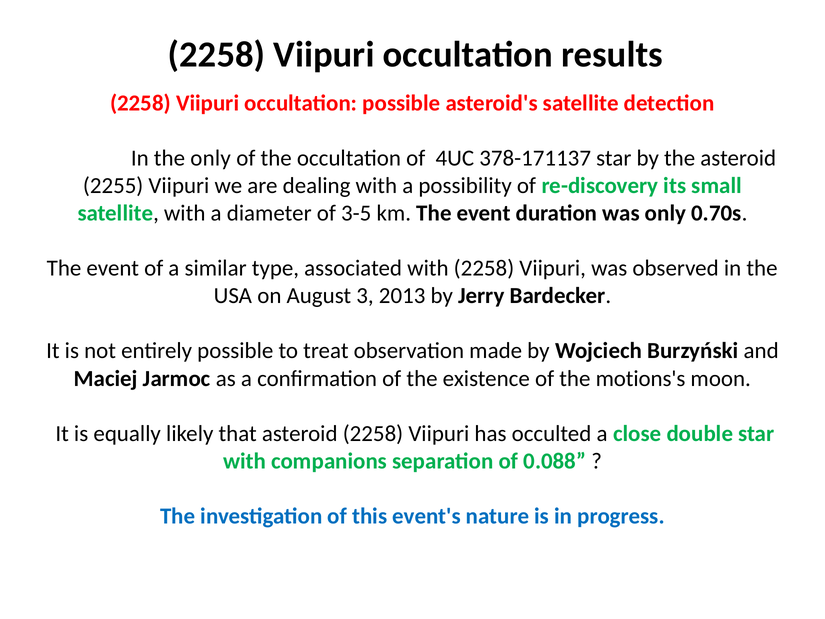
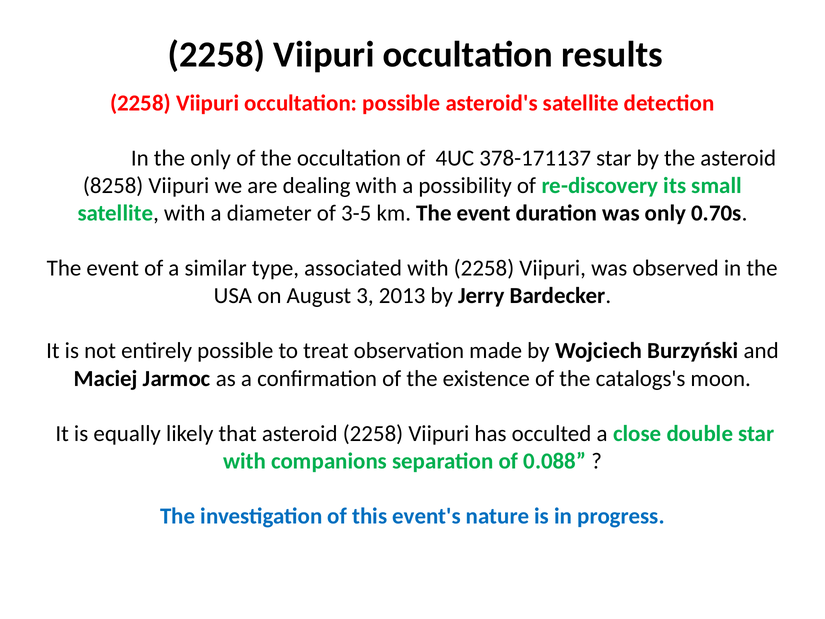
2255: 2255 -> 8258 (113, 186)
motions's: motions's -> catalogs's (641, 378)
